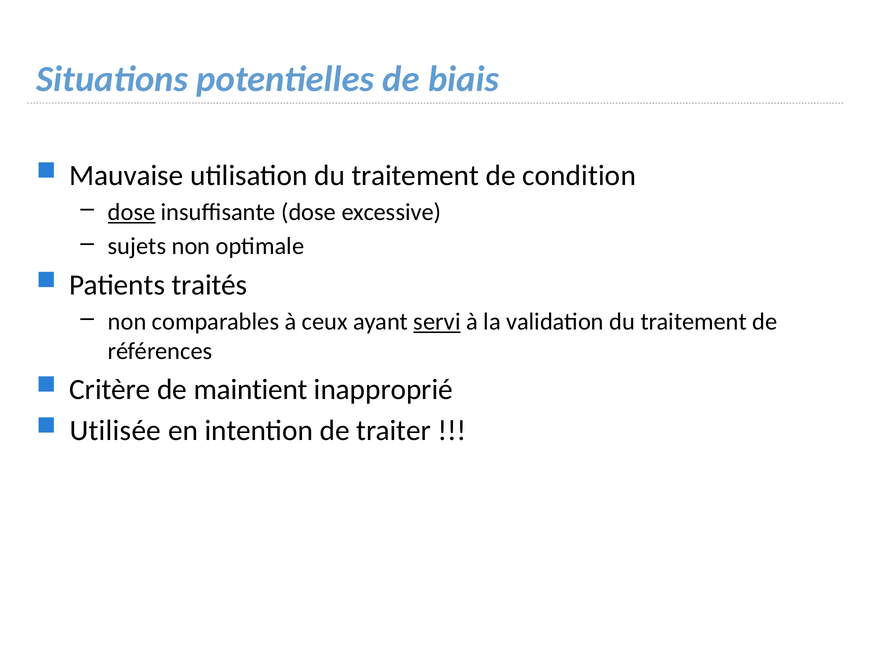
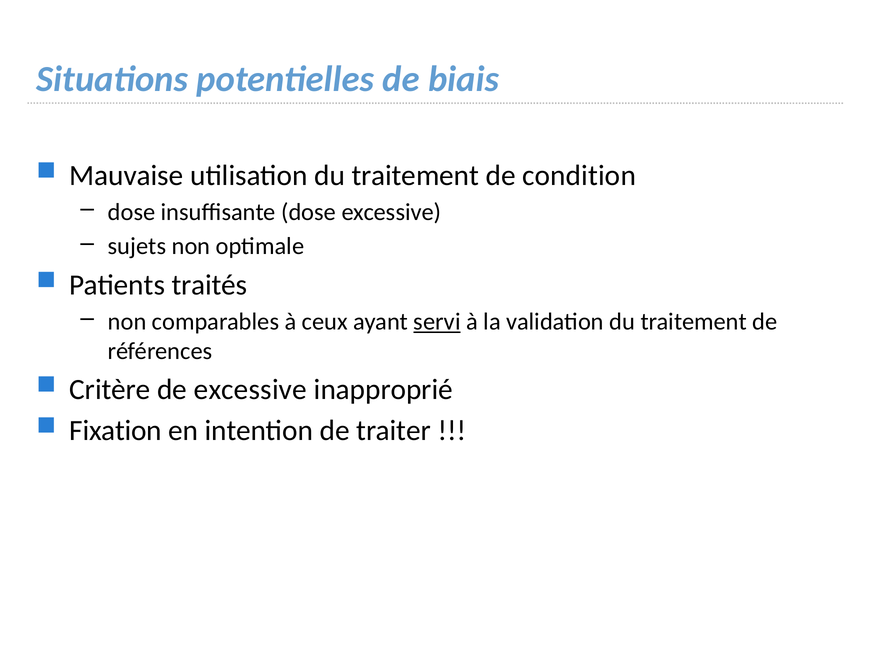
dose underline: present -> none (132, 212)
de maintient: maintient -> excessive (250, 390)
Utilisée: Utilisée -> Fixation (116, 431)
